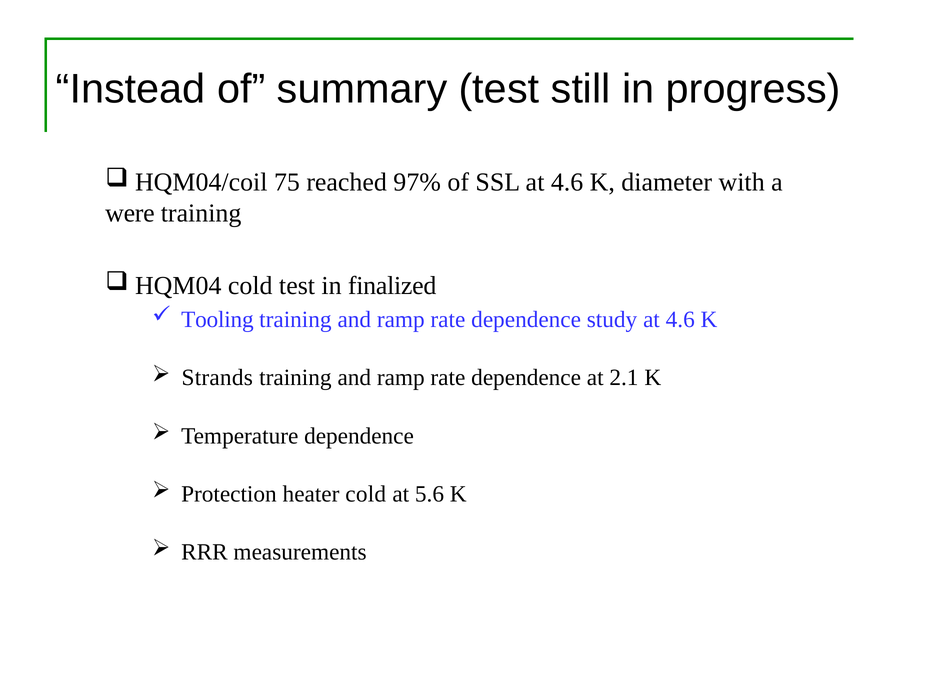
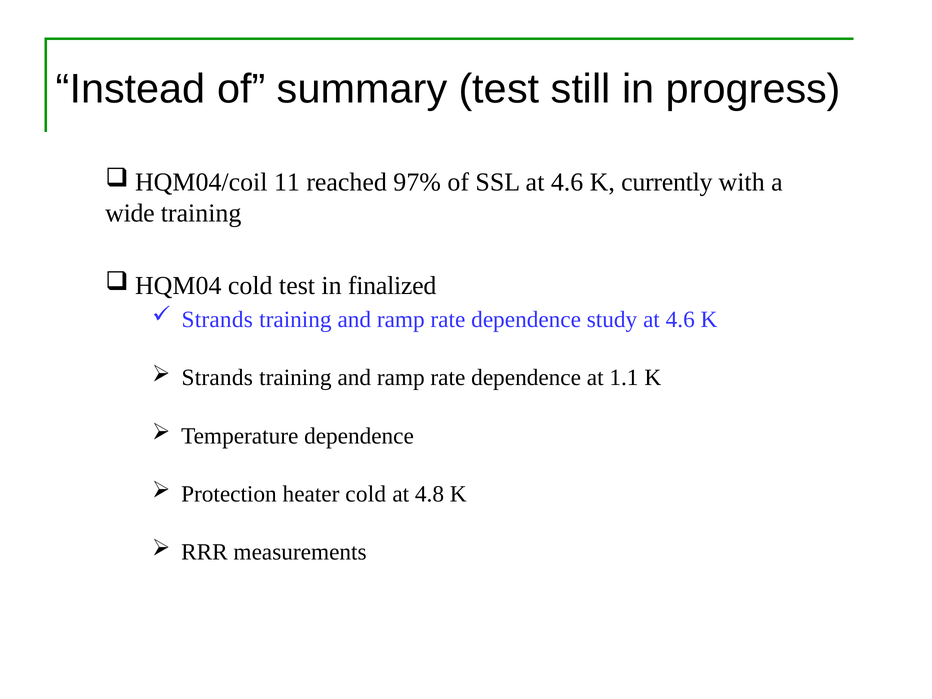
75: 75 -> 11 (287, 182)
diameter: diameter -> currently (667, 182)
were: were -> wide (130, 213)
Tooling: Tooling -> Strands (217, 320)
2.1: 2.1 -> 1.1 (624, 378)
5.6: 5.6 -> 4.8 (429, 494)
